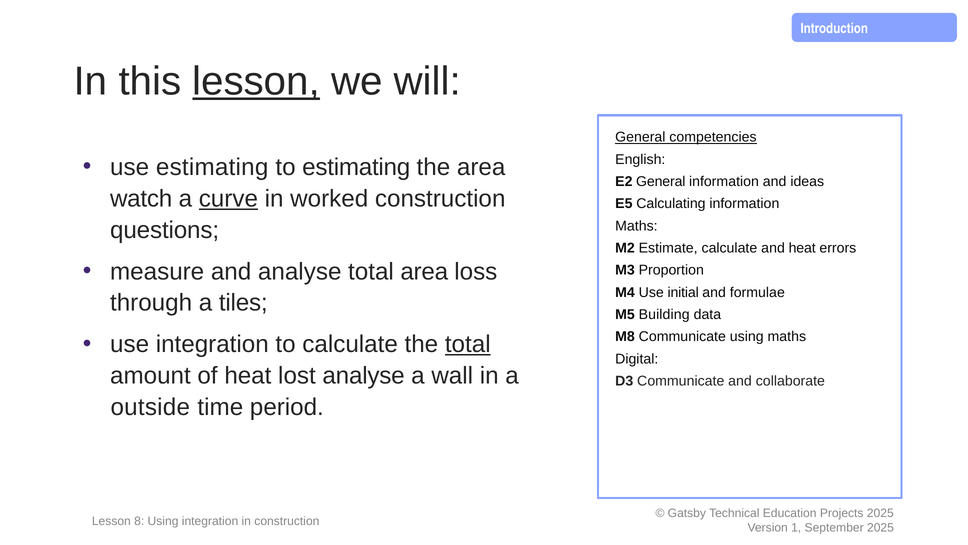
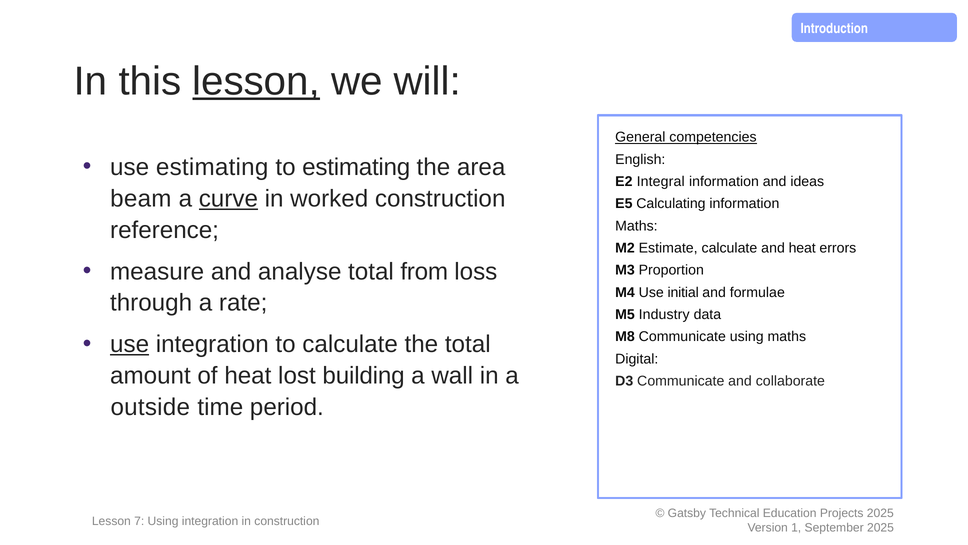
E2 General: General -> Integral (661, 181)
watch: watch -> beam (141, 198)
questions: questions -> reference (165, 230)
total area: area -> from (424, 271)
tiles: tiles -> rate (243, 303)
Building: Building -> Industry (664, 314)
use underline: none -> present (130, 344)
total underline: present -> none (468, 344)
lost analyse: analyse -> building (364, 375)
8: 8 -> 7 (139, 521)
